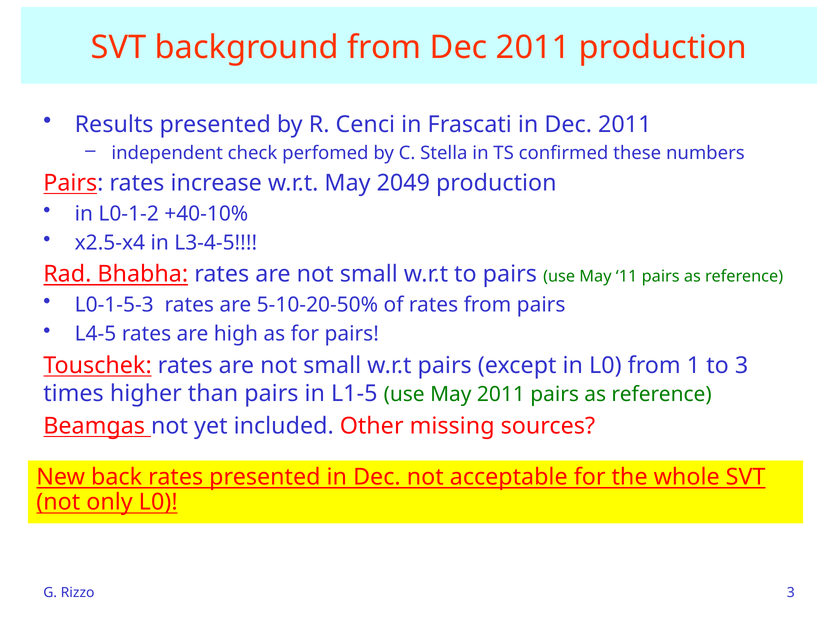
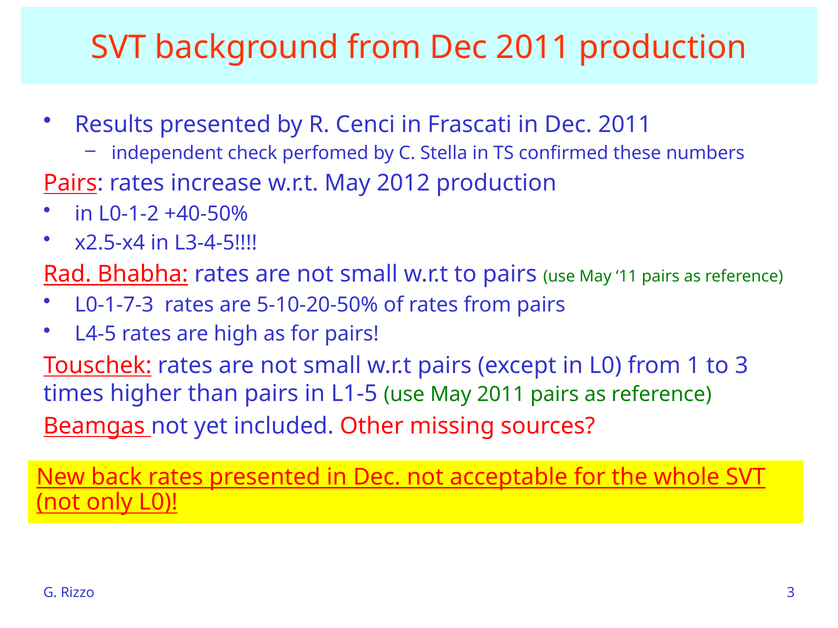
2049: 2049 -> 2012 (403, 183)
+40-10%: +40-10% -> +40-50% (206, 214)
L0-1-5-3: L0-1-5-3 -> L0-1-7-3 (114, 305)
